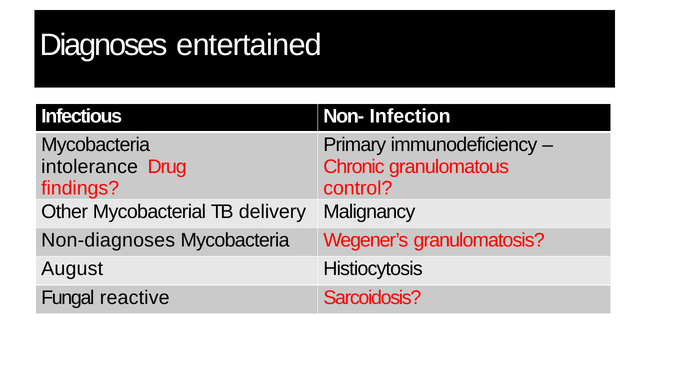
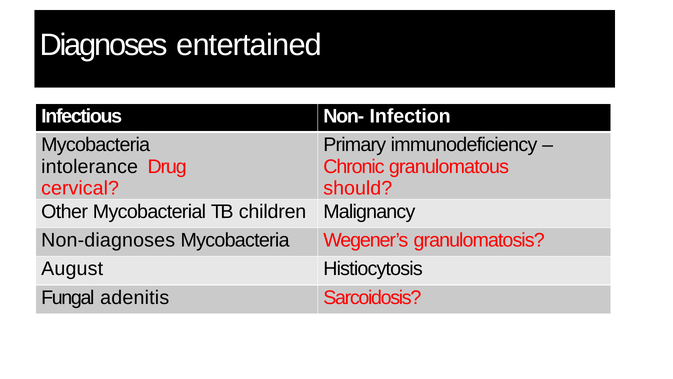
findings: findings -> cervical (80, 188)
control: control -> should (358, 188)
delivery: delivery -> children (273, 211)
reactive: reactive -> adenitis (135, 297)
